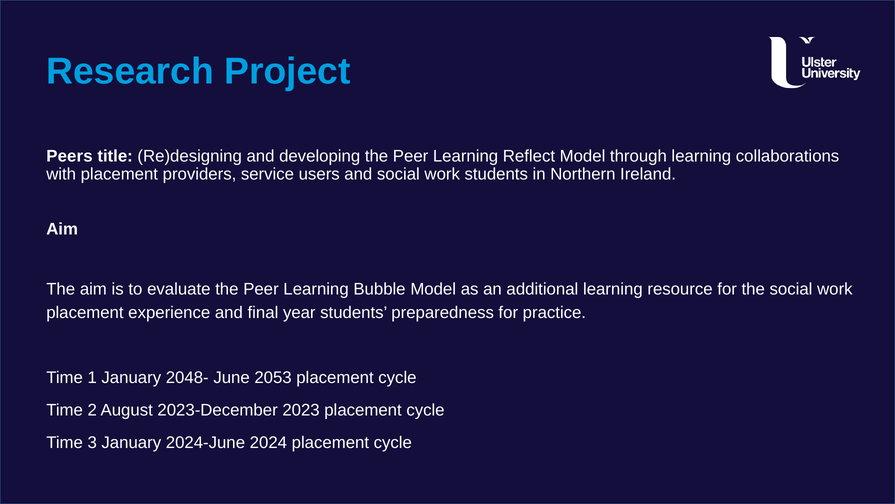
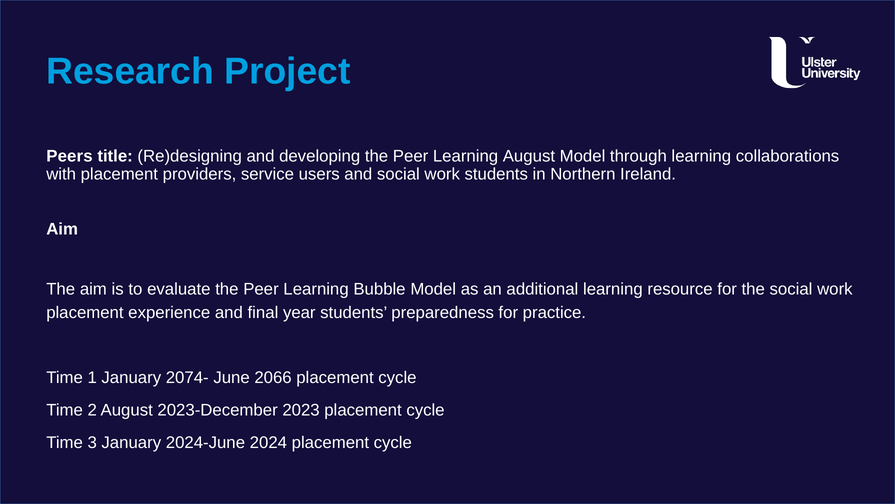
Learning Reflect: Reflect -> August (529, 156)
2048-: 2048- -> 2074- (187, 377)
2053: 2053 -> 2066 (273, 377)
